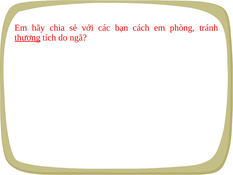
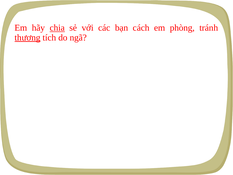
chia underline: none -> present (57, 28)
